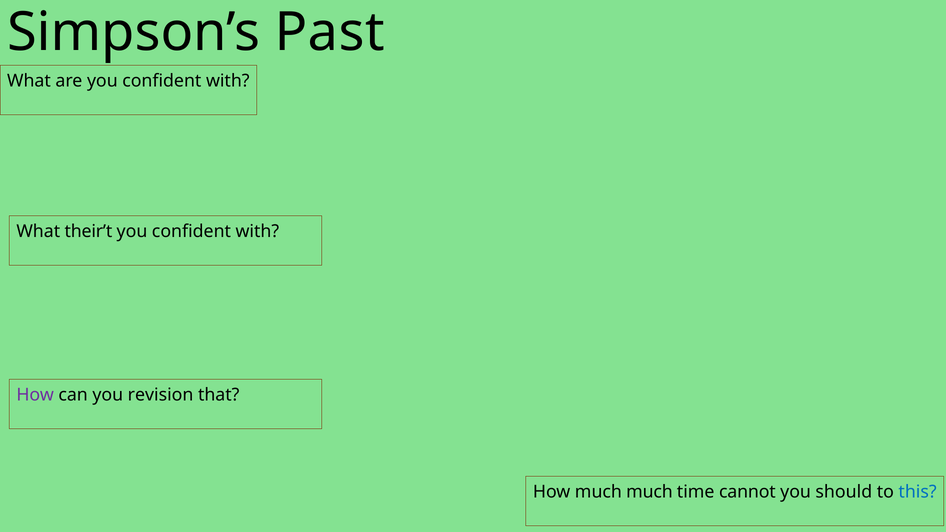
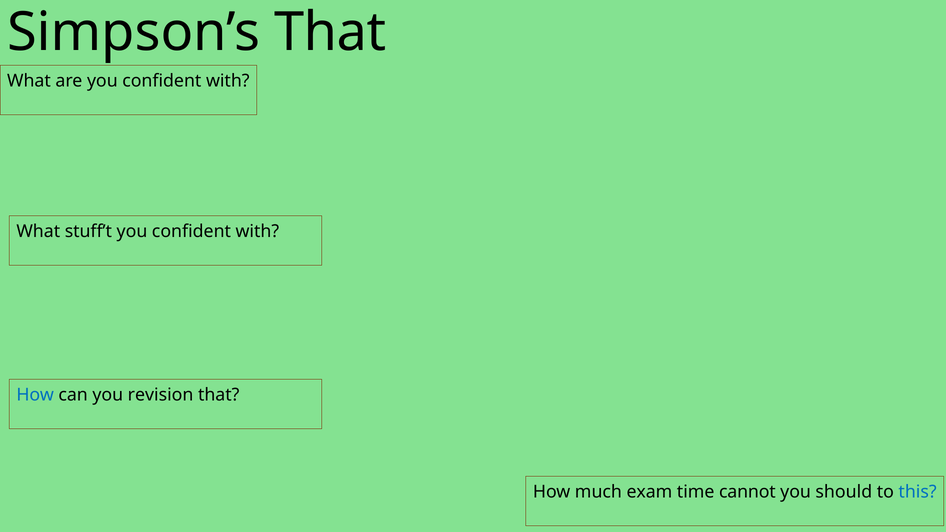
Simpson’s Past: Past -> That (330, 32)
their’t: their’t -> stuff’t (88, 231)
How colour: purple -> blue (35, 395)
much much: much -> exam (649, 492)
